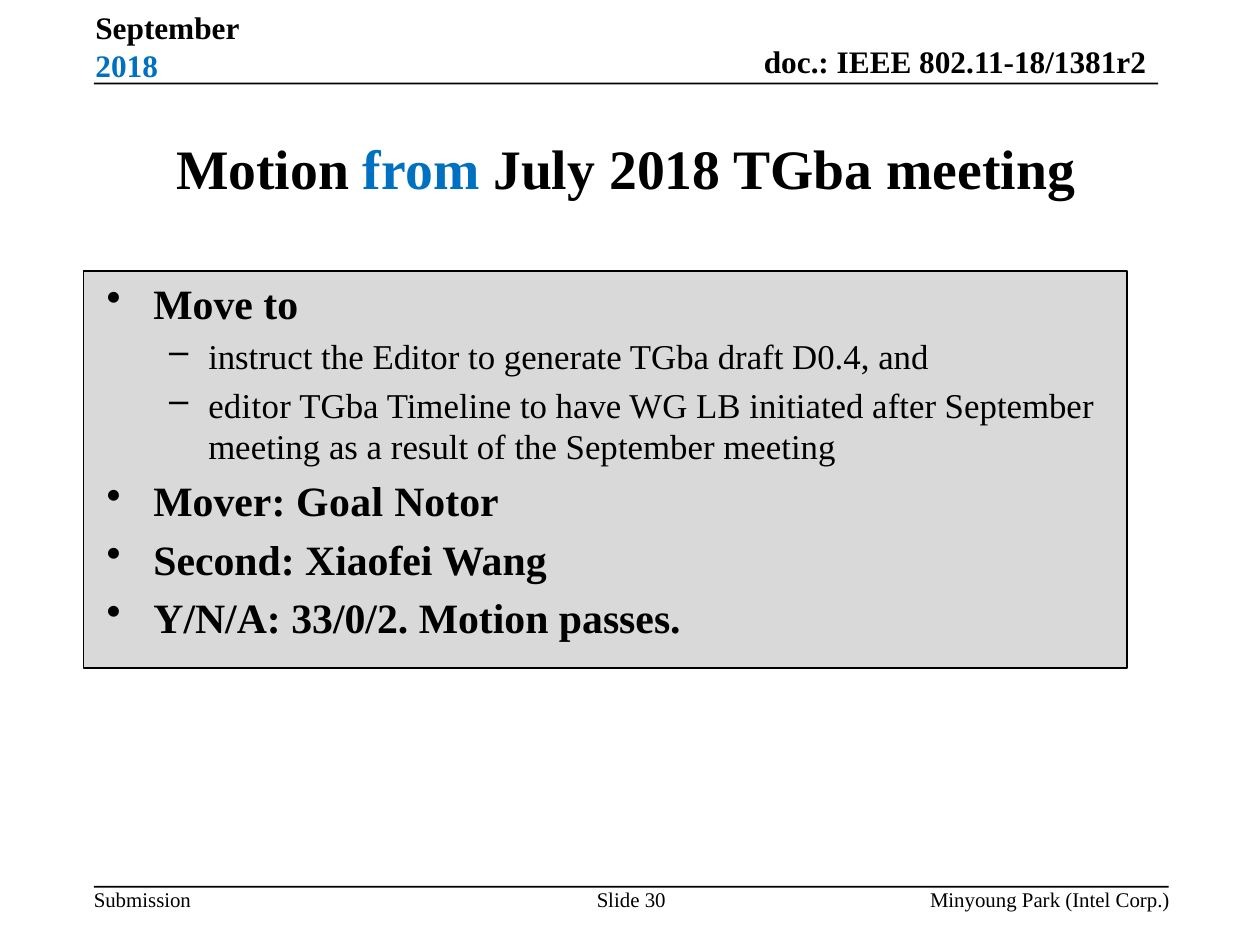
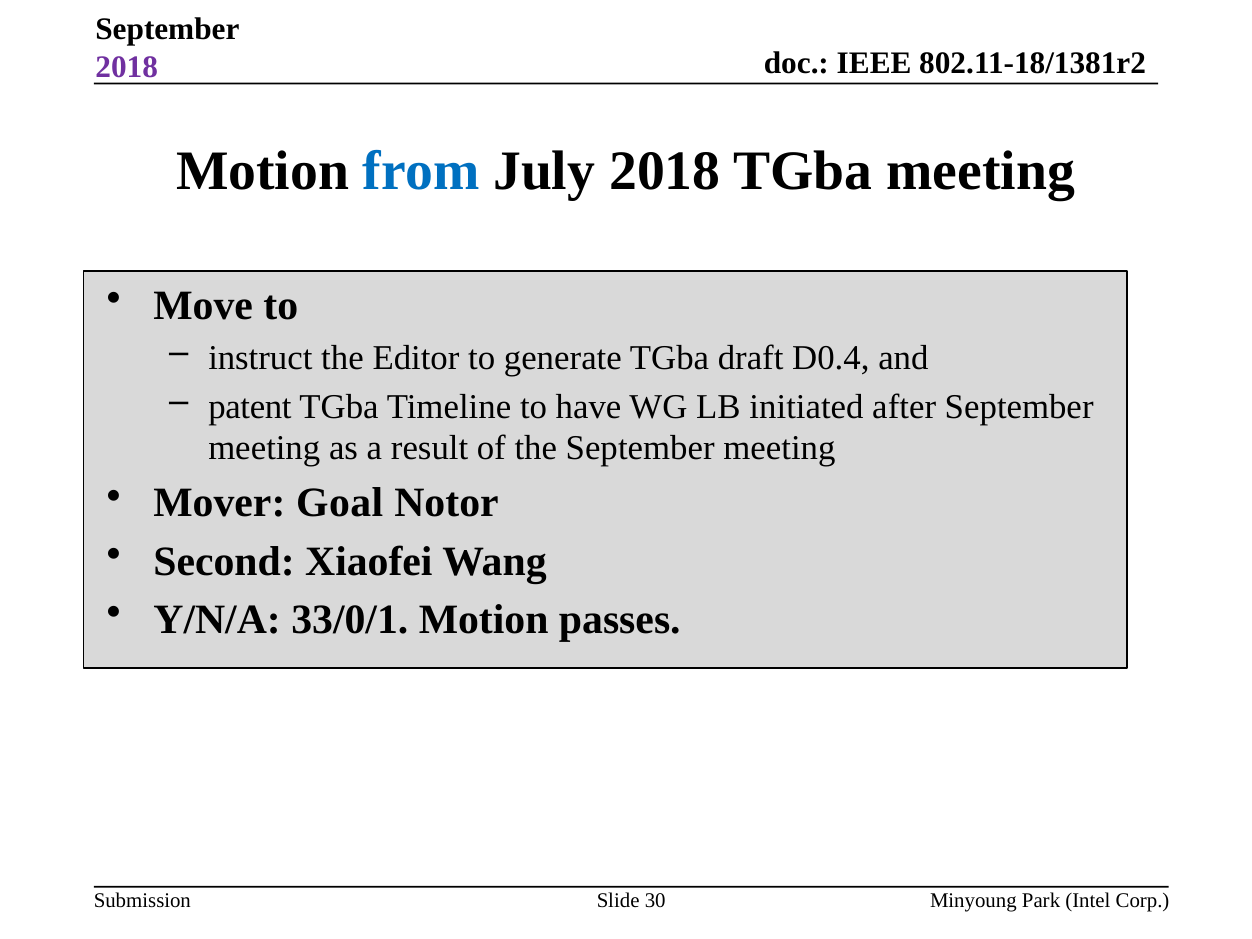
2018 colour: blue -> purple (127, 67)
editor: editor -> patent (250, 407)
33/0/2: 33/0/2 -> 33/0/1 (350, 620)
